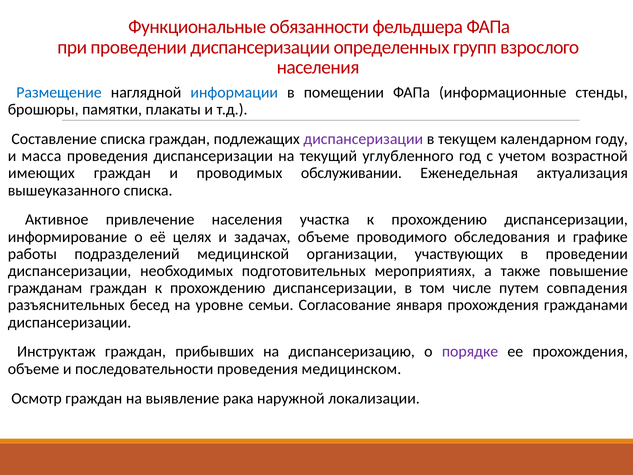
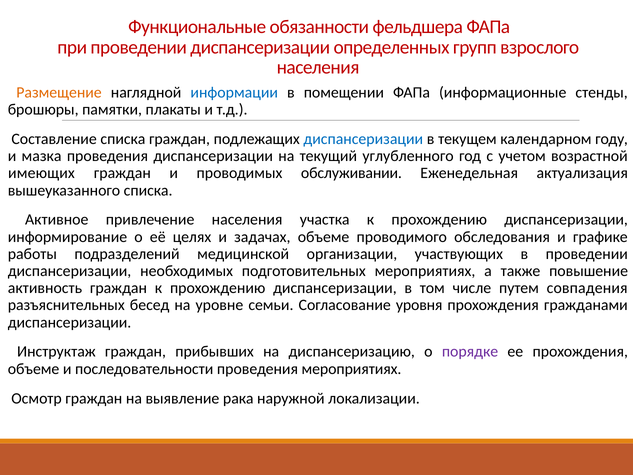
Размещение colour: blue -> orange (59, 92)
диспансеризации colour: purple -> blue (363, 139)
масса: масса -> мазка (42, 156)
гражданам: гражданам -> активность (45, 288)
января: января -> уровня (419, 305)
проведения медицинском: медицинском -> мероприятиях (352, 369)
